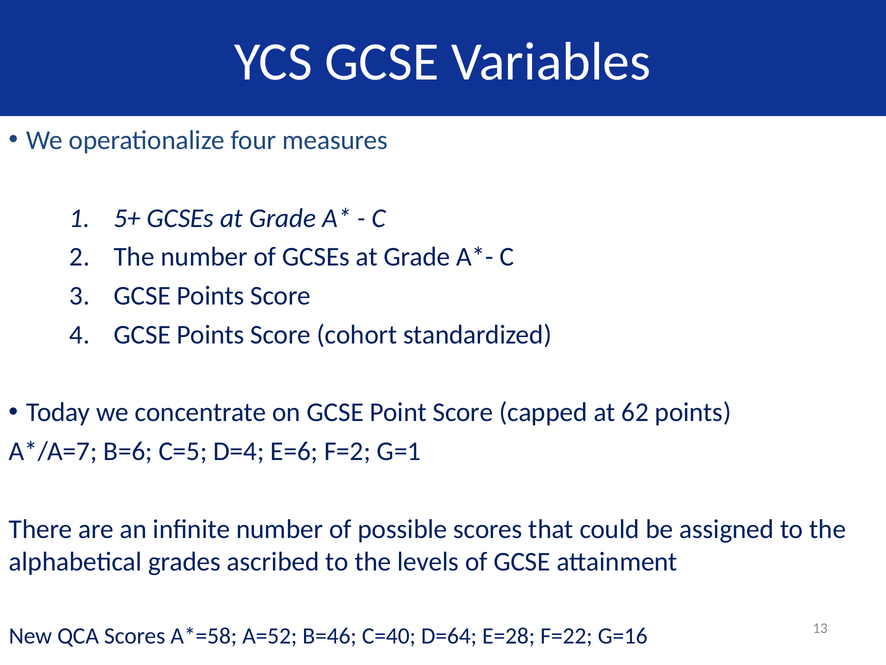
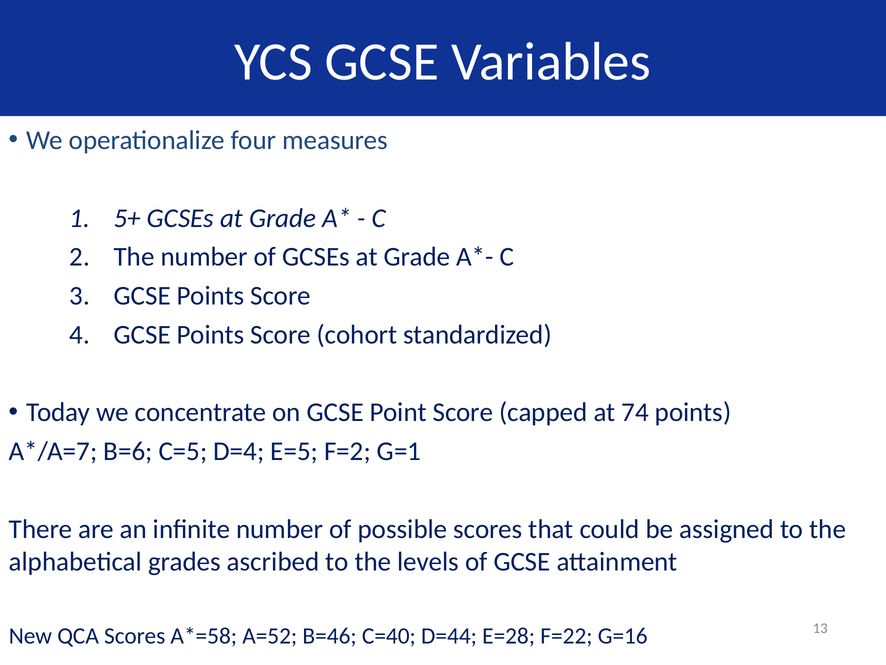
62: 62 -> 74 (635, 412)
E=6: E=6 -> E=5 (294, 451)
D=64: D=64 -> D=44 (449, 636)
